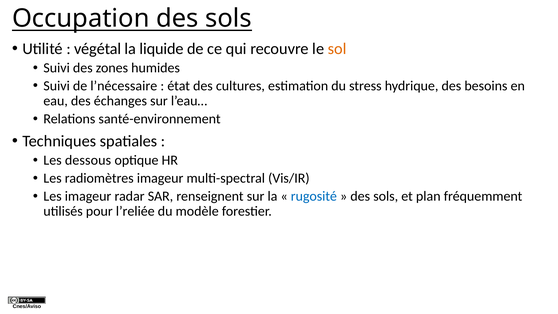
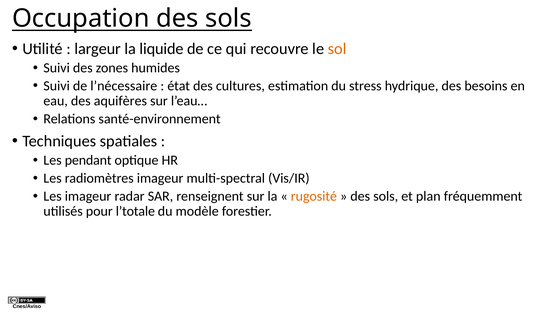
végétal: végétal -> largeur (98, 49)
échanges: échanges -> aquifères (120, 101)
dessous: dessous -> pendant (88, 160)
rugosité colour: blue -> orange (314, 196)
l’reliée: l’reliée -> l’totale (135, 211)
